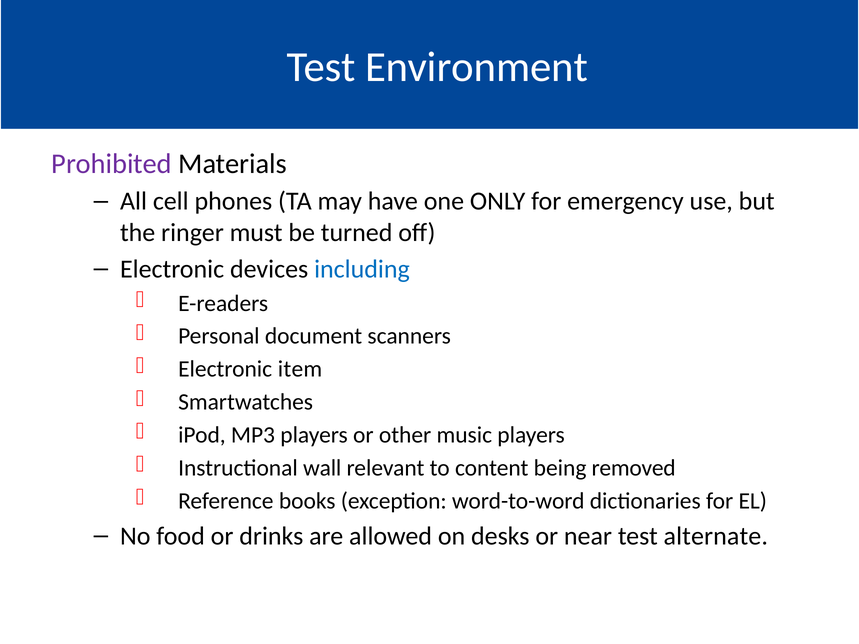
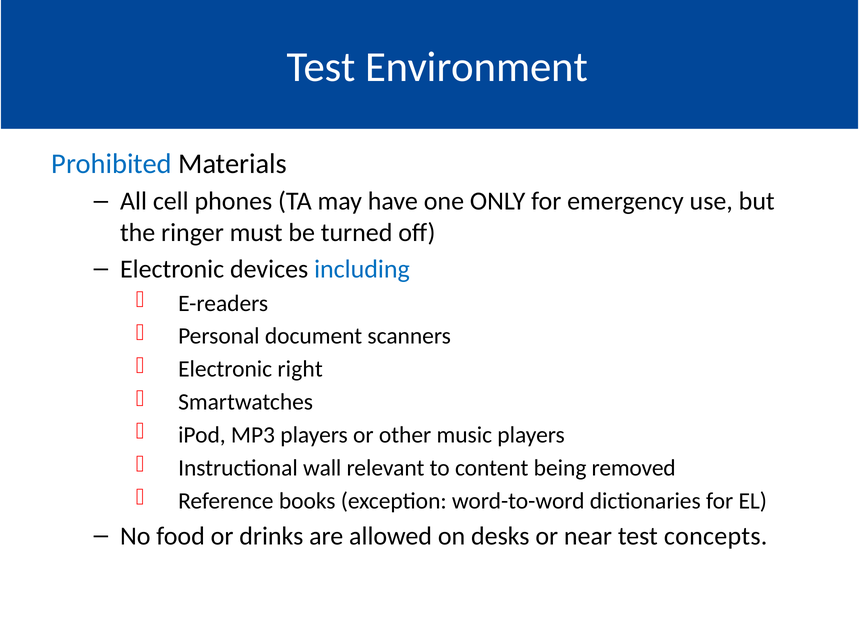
Prohibited colour: purple -> blue (112, 164)
item: item -> right (300, 369)
alternate: alternate -> concepts (716, 536)
